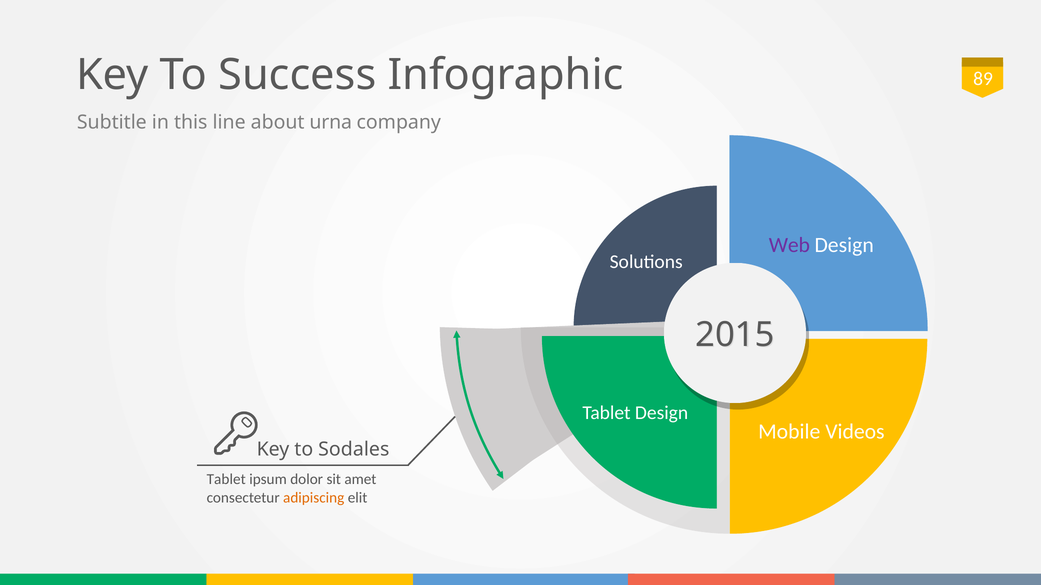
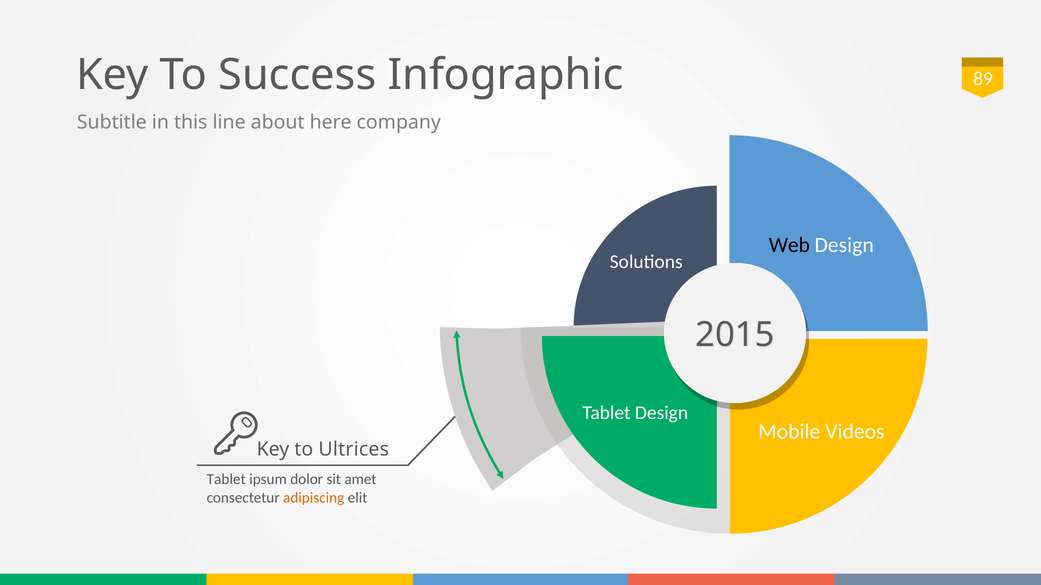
urna: urna -> here (331, 122)
Web colour: purple -> black (789, 245)
Sodales: Sodales -> Ultrices (354, 450)
